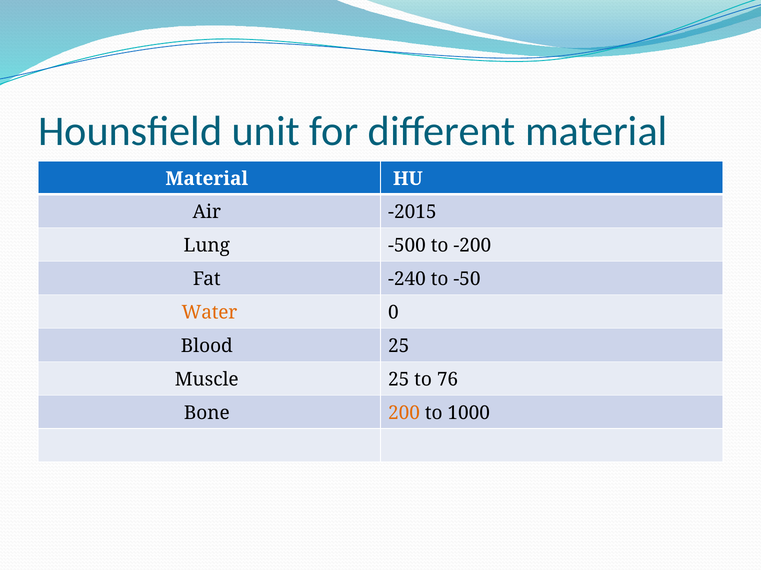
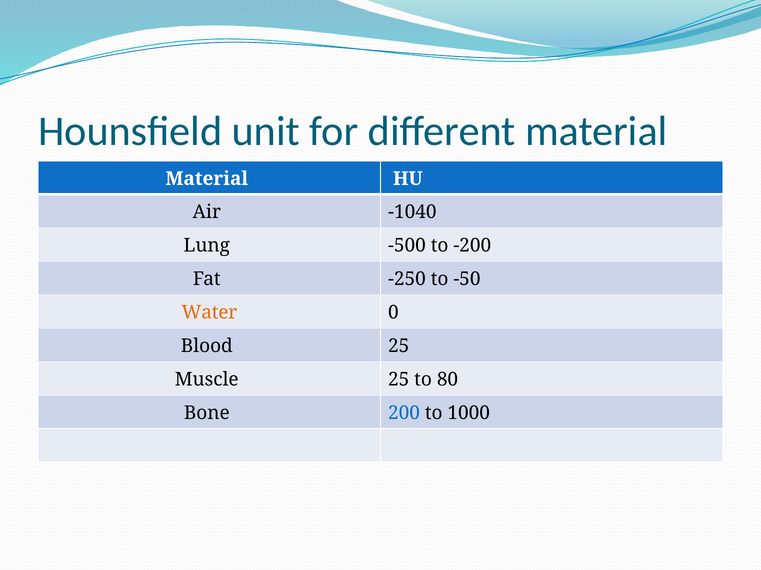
-2015: -2015 -> -1040 (412, 212)
-240: -240 -> -250 (407, 279)
76: 76 -> 80 (448, 380)
200 colour: orange -> blue (404, 414)
